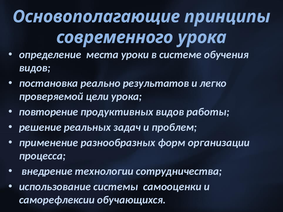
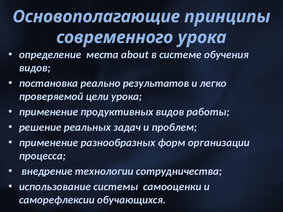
уроки: уроки -> about (135, 55)
повторение: повторение -> применение (49, 112)
